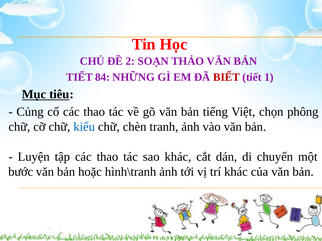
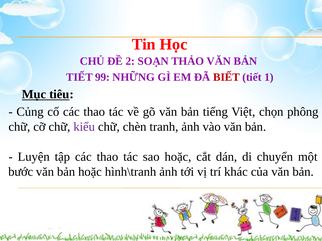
84: 84 -> 99 (103, 77)
kiểu colour: blue -> purple (84, 127)
sao khác: khác -> hoặc (178, 157)
